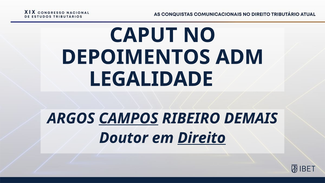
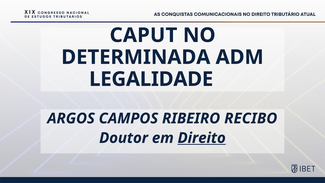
DEPOIMENTOS: DEPOIMENTOS -> DETERMINADA (136, 57)
CAMPOS underline: present -> none (128, 118)
DEMAIS: DEMAIS -> RECIBO (251, 118)
